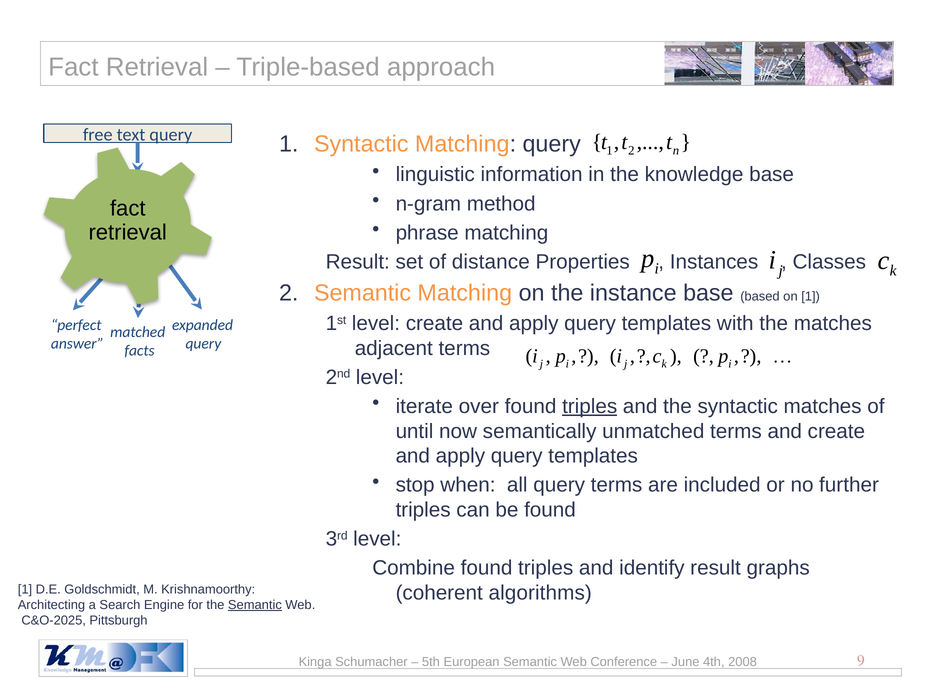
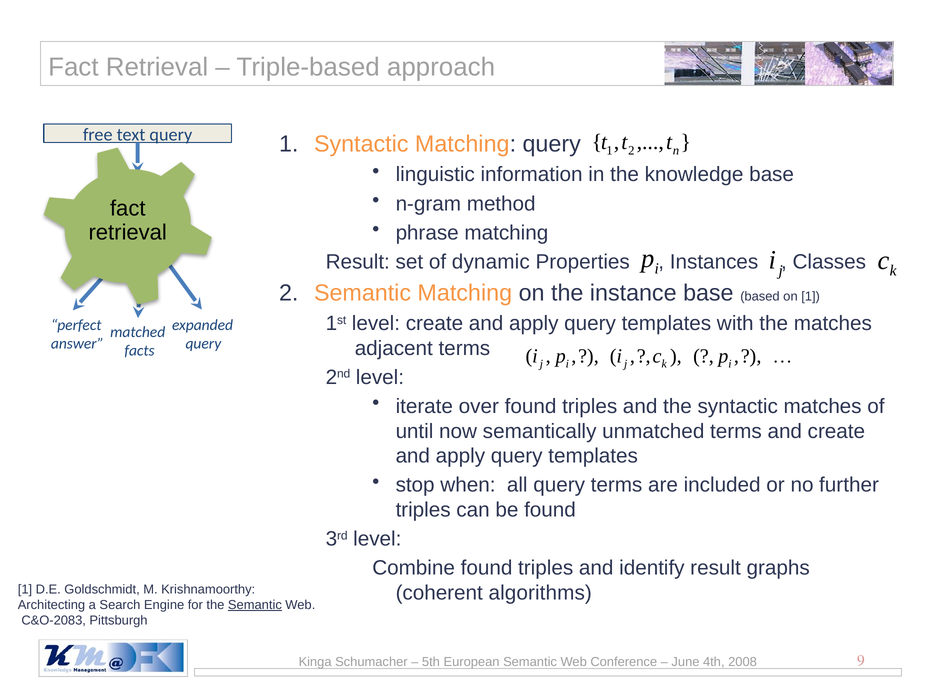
distance: distance -> dynamic (491, 262)
triples underline: present -> none (590, 406)
C&O-2025: C&O-2025 -> C&O-2083 (54, 620)
